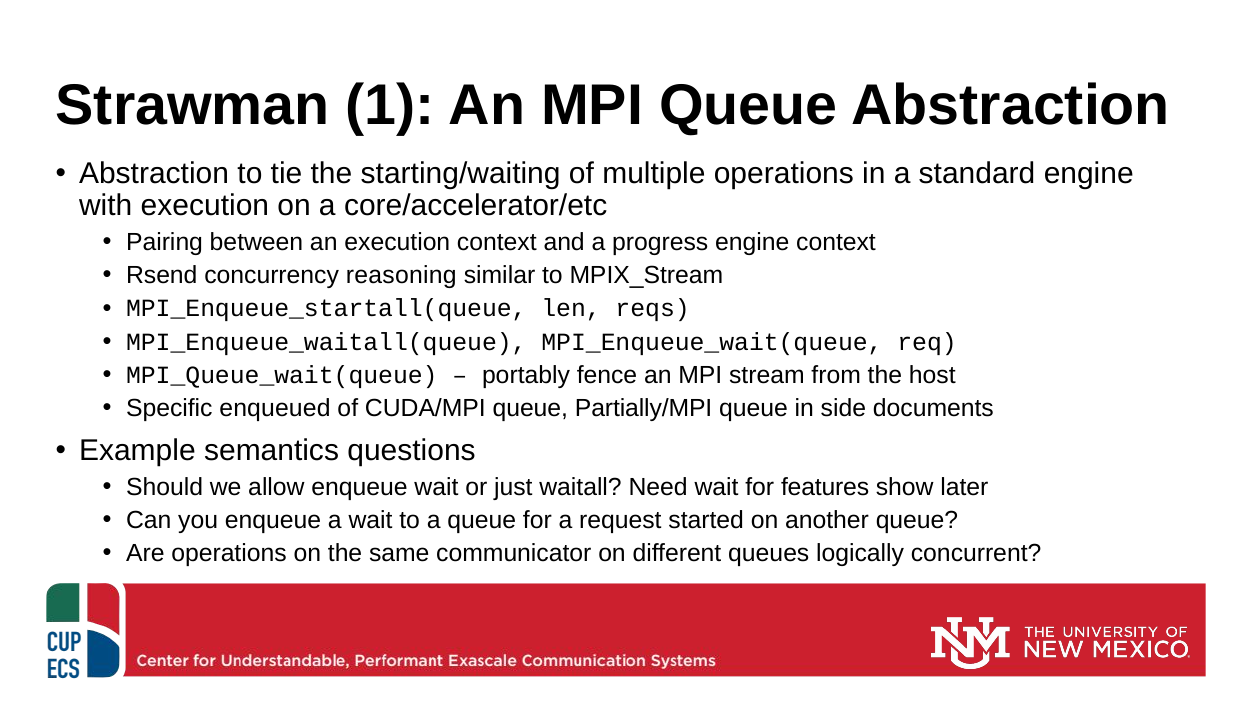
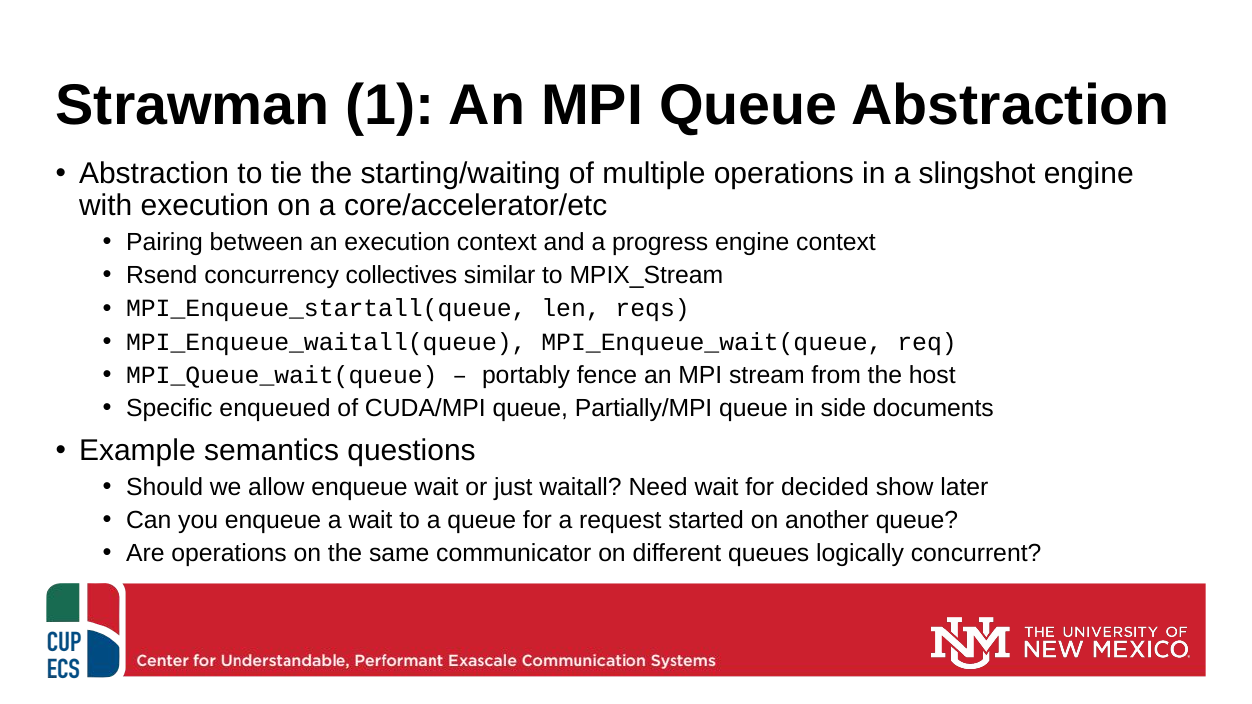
standard: standard -> slingshot (977, 174)
reasoning: reasoning -> collectives (402, 275)
features: features -> decided (825, 487)
